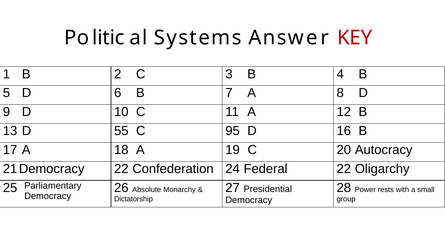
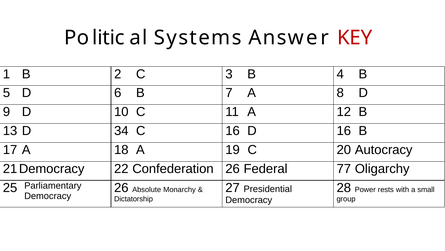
55: 55 -> 34 (121, 131)
C 95: 95 -> 16 (233, 131)
Confederation 24: 24 -> 26 (233, 168)
Federal 22: 22 -> 77 (344, 168)
